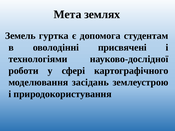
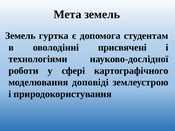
Мета землях: землях -> земель (102, 14)
засідань: засідань -> доповіді (90, 82)
